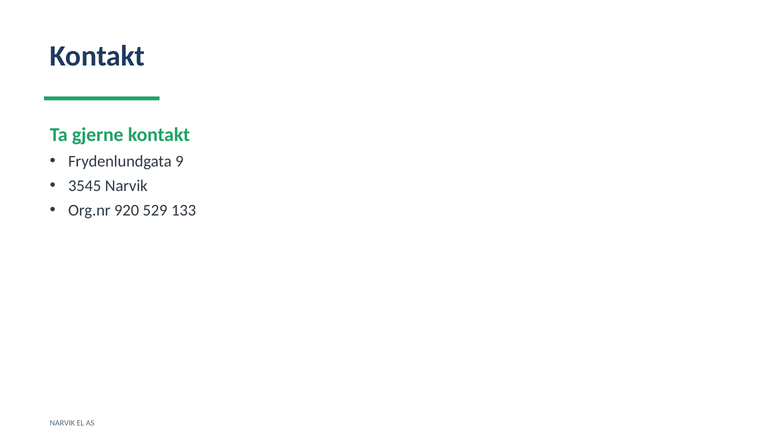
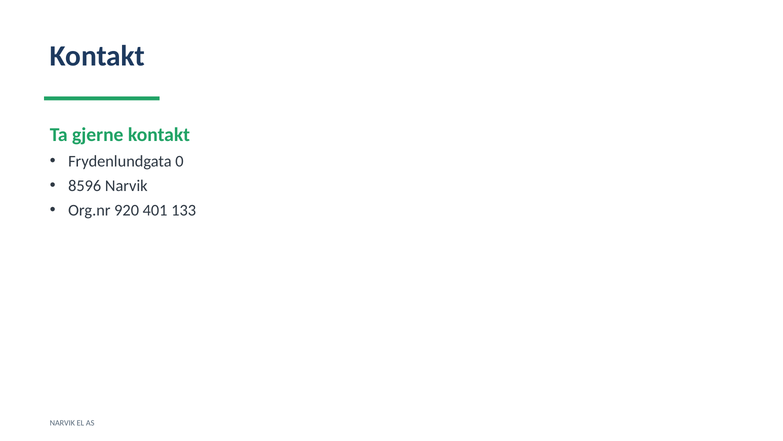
9: 9 -> 0 (179, 161)
3545: 3545 -> 8596 (85, 185)
529: 529 -> 401 (155, 210)
